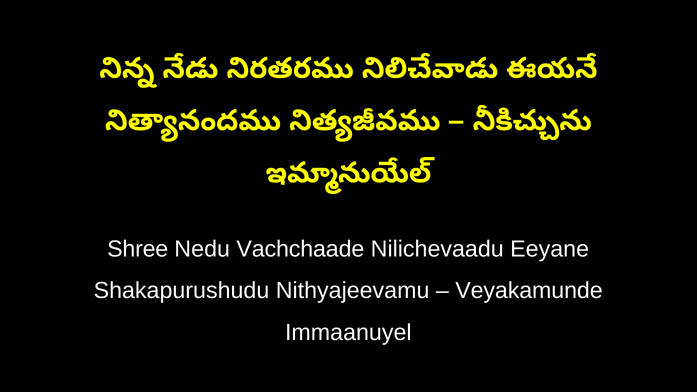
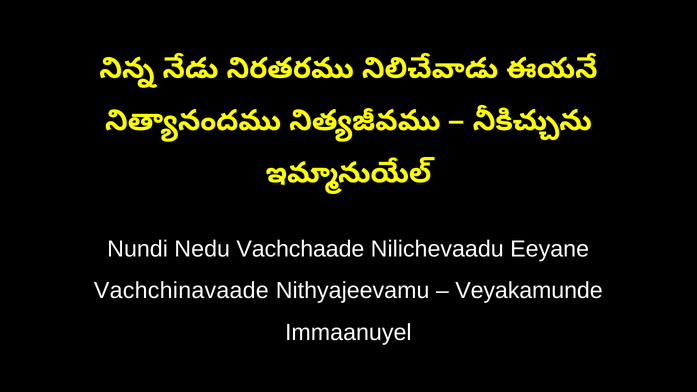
Shree: Shree -> Nundi (138, 249)
Shakapurushudu: Shakapurushudu -> Vachchinavaade (181, 291)
